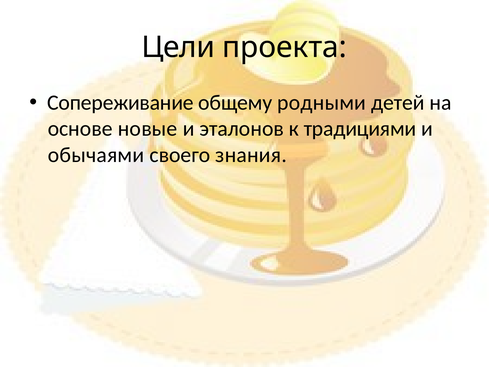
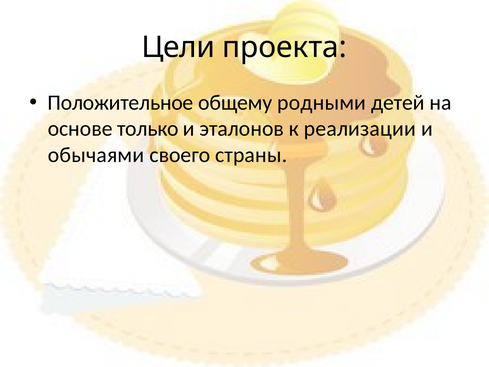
Сопереживание: Сопереживание -> Положительное (121, 103)
новые: новые -> только (148, 129)
традициями: традициями -> реализации (360, 129)
знания: знания -> страны (251, 155)
